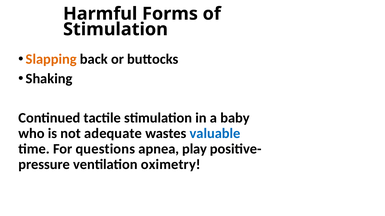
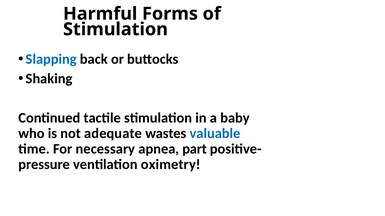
Slapping colour: orange -> blue (51, 59)
questions: questions -> necessary (105, 149)
play: play -> part (195, 149)
